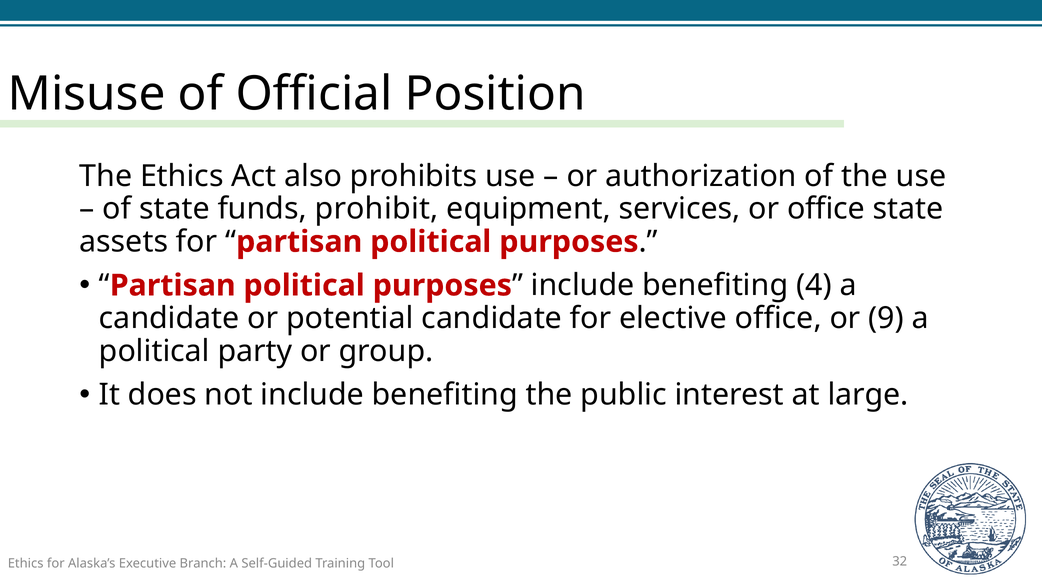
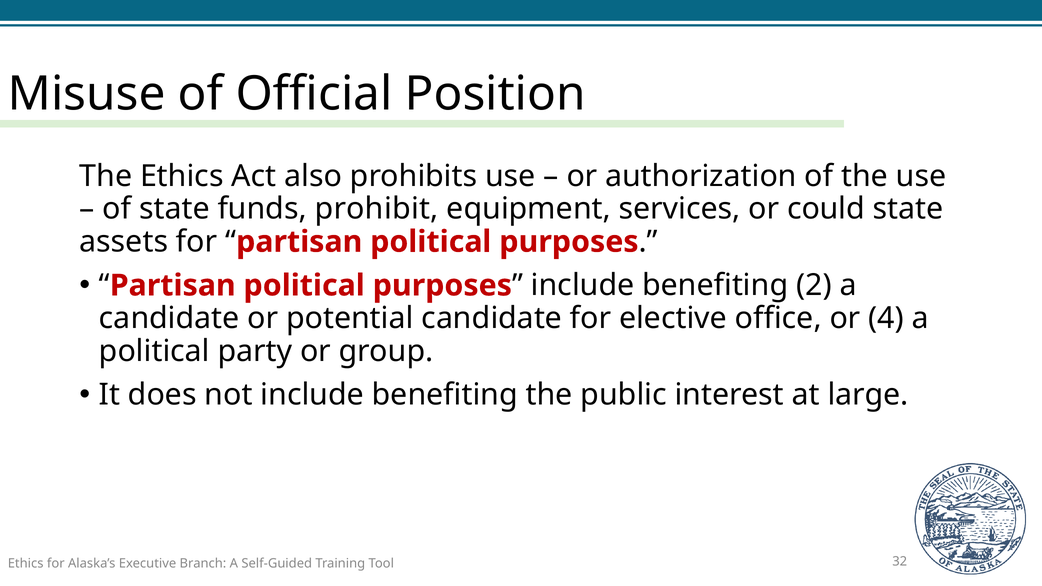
or office: office -> could (826, 209)
4: 4 -> 2 (814, 286)
9: 9 -> 4 (886, 318)
